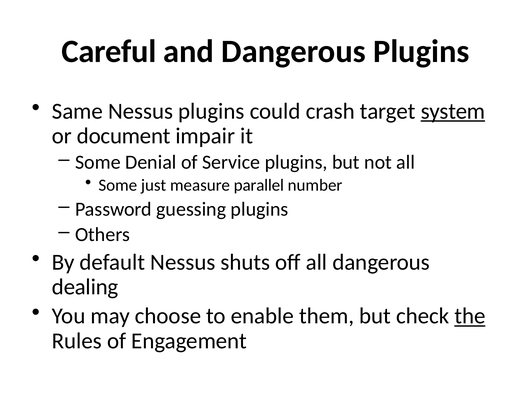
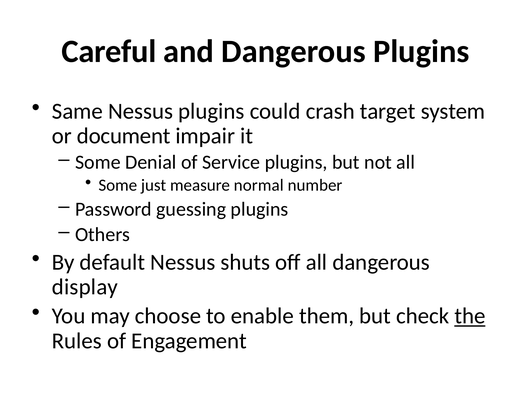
system underline: present -> none (453, 111)
parallel: parallel -> normal (259, 185)
dealing: dealing -> display (85, 287)
